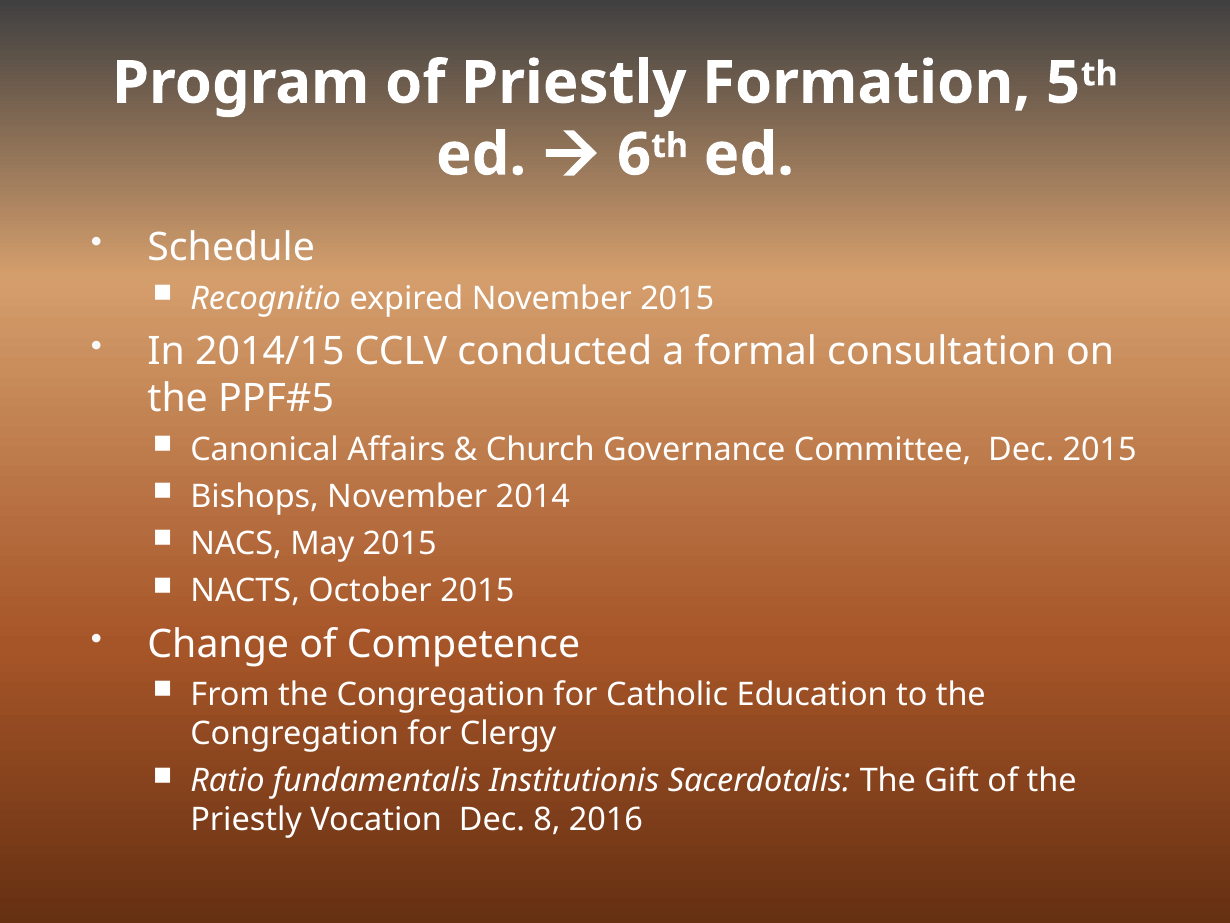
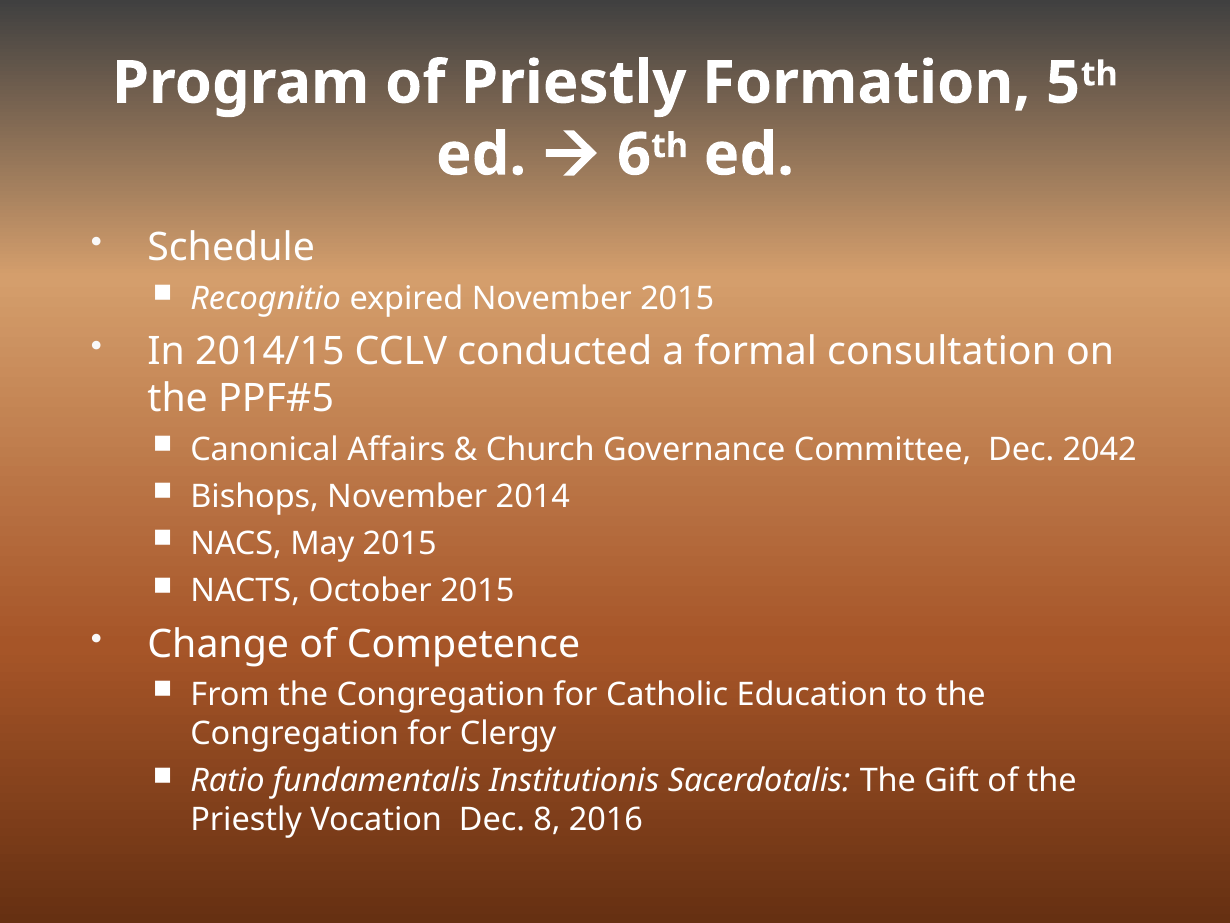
Dec 2015: 2015 -> 2042 (1100, 449)
